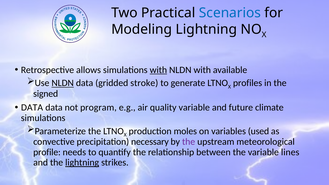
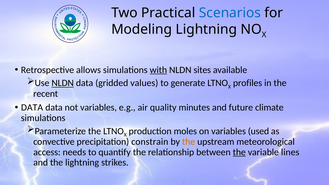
NLDN with: with -> sites (202, 70)
stroke: stroke -> values (144, 83)
signed: signed -> recent (46, 94)
not program: program -> variables (98, 108)
quality variable: variable -> minutes (194, 108)
necessary: necessary -> constrain (150, 142)
the colour: purple -> orange (189, 142)
profile: profile -> access (47, 152)
the underline: none -> present (239, 152)
lightning underline: present -> none (82, 163)
